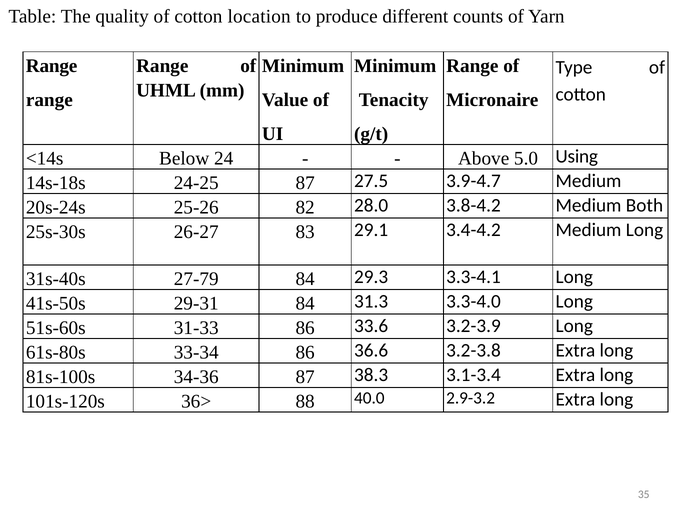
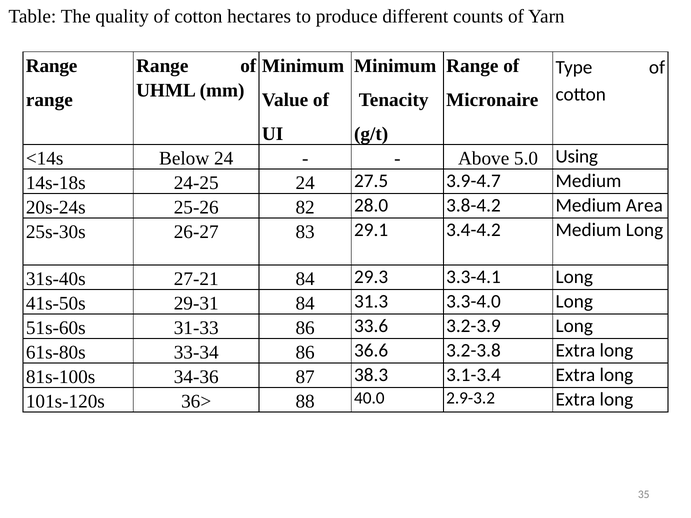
location: location -> hectares (259, 16)
24-25 87: 87 -> 24 (305, 183)
Both: Both -> Area (644, 206)
27-79: 27-79 -> 27-21 (196, 279)
